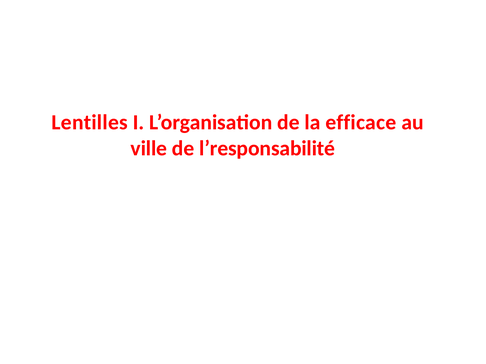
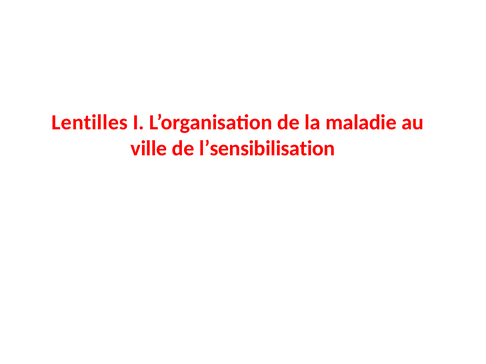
efficace: efficace -> maladie (361, 123)
l’responsabilité: l’responsabilité -> l’sensibilisation (267, 148)
